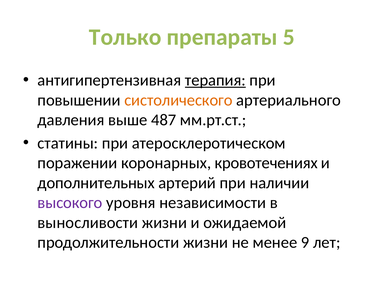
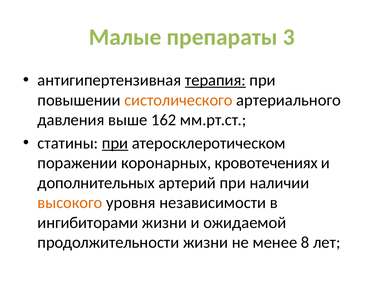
Только: Только -> Малые (125, 37)
5: 5 -> 3 (289, 37)
487: 487 -> 162 (164, 120)
при underline: none -> present (115, 143)
высокого colour: purple -> orange (70, 203)
выносливости: выносливости -> ингибиторами (88, 223)
9: 9 -> 8 (305, 242)
